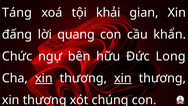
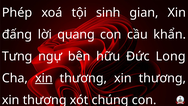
Táng: Táng -> Phép (17, 13)
khải: khải -> sinh (108, 13)
Chức: Chức -> Tưng (17, 56)
xin underline: present -> none (123, 78)
